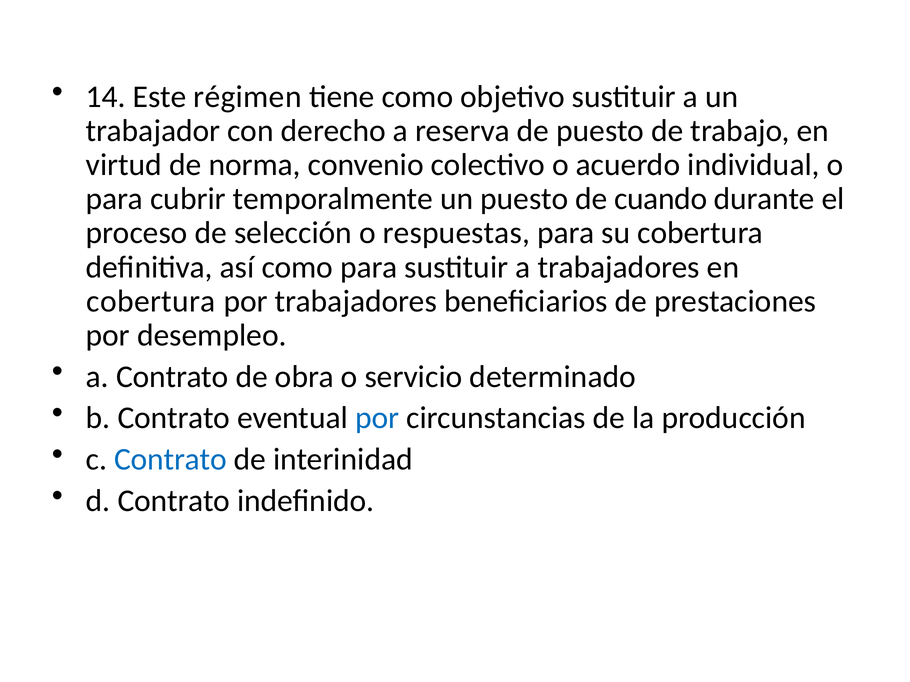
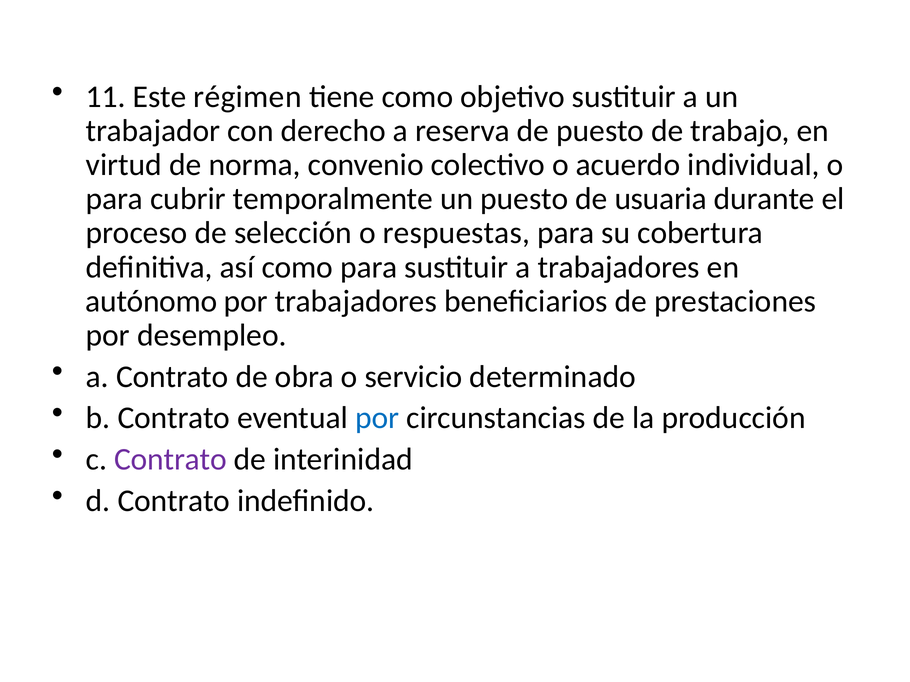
14: 14 -> 11 (106, 97)
cuando: cuando -> usuaria (661, 199)
cobertura: cobertura -> autónomo (151, 301)
Contrato colour: blue -> purple (171, 460)
